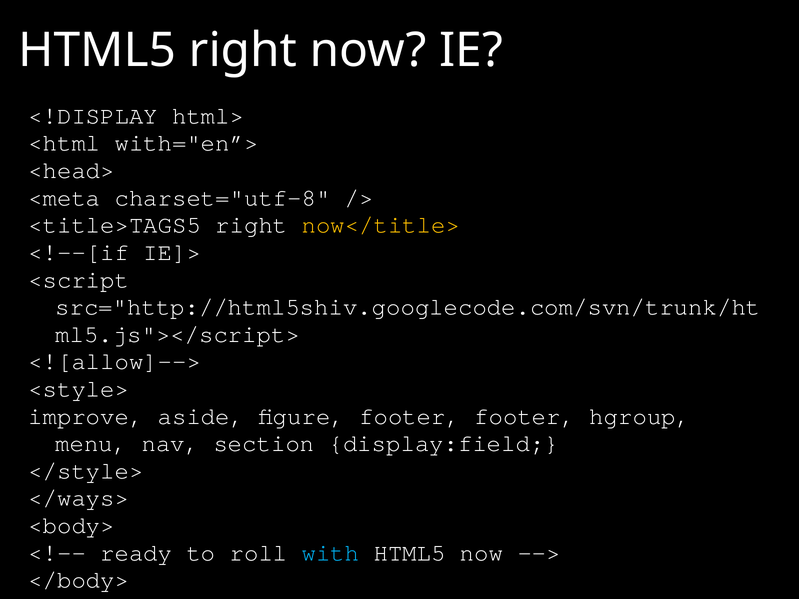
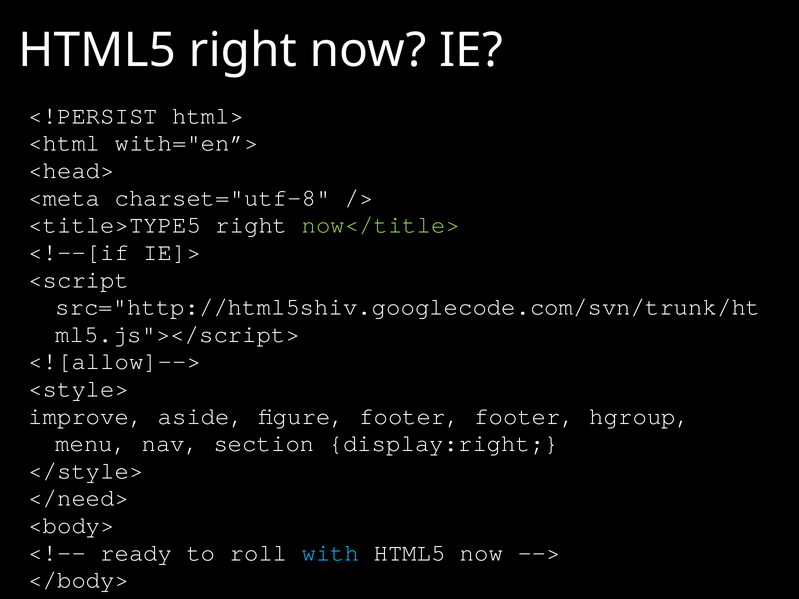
<!DISPLAY: <!DISPLAY -> <!PERSIST (93, 116)
<title>TAGS5: <title>TAGS5 -> <title>TYPE5 (115, 225)
now</title> colour: yellow -> light green (381, 225)
display:field: display:field -> display:right (444, 444)
</ways>: </ways> -> </need> (79, 498)
